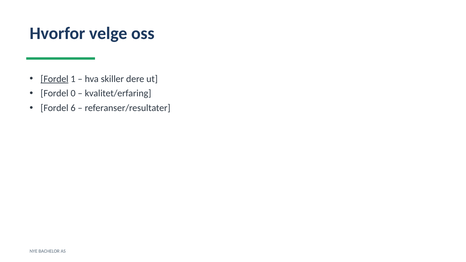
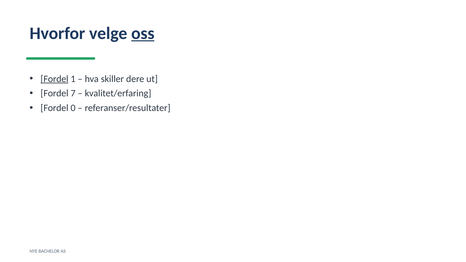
oss underline: none -> present (143, 33)
0: 0 -> 7 (73, 93)
6: 6 -> 0 (73, 108)
